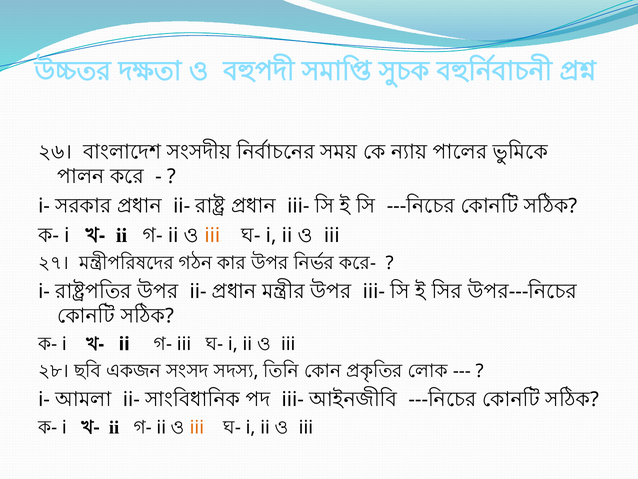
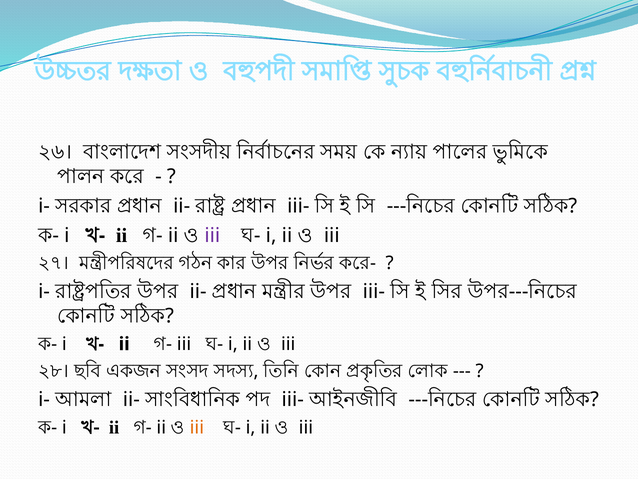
iii colour: orange -> purple (212, 235)
